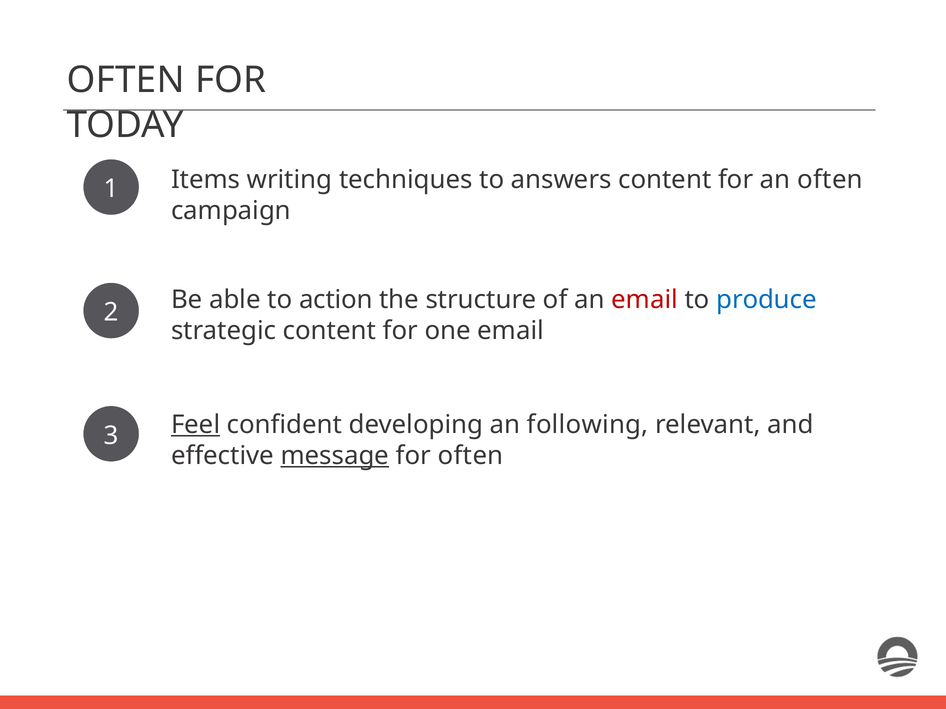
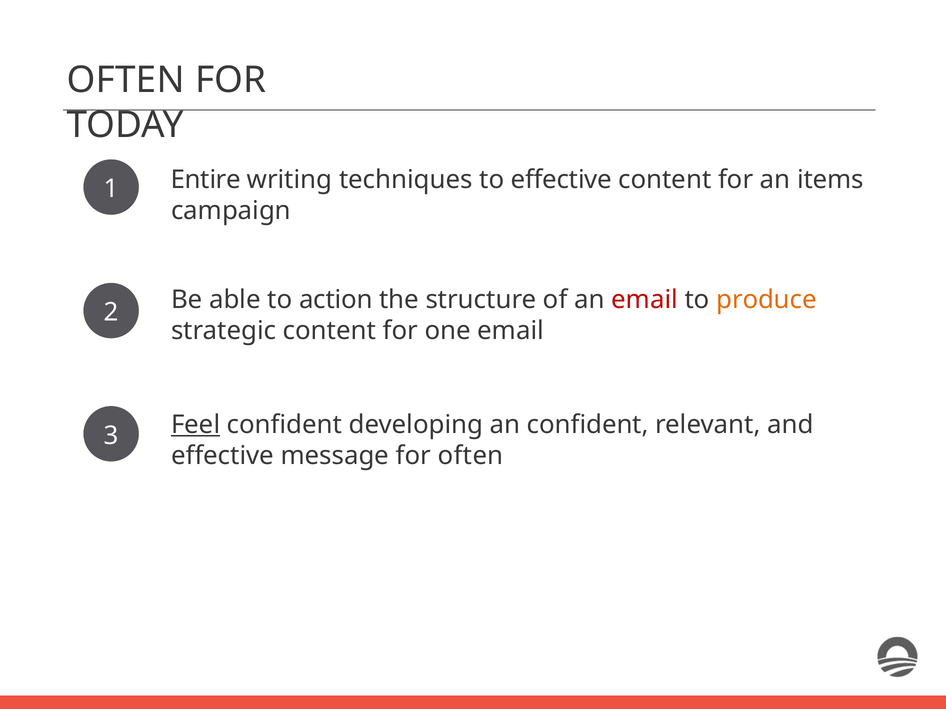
Items: Items -> Entire (206, 180)
to answers: answers -> effective (561, 180)
an often: often -> items (830, 180)
produce colour: blue -> orange (766, 300)
an following: following -> confident (588, 425)
message underline: present -> none (335, 456)
